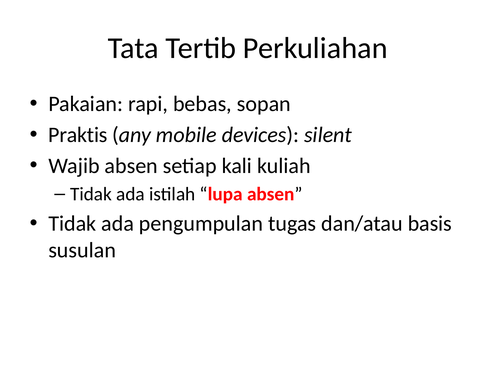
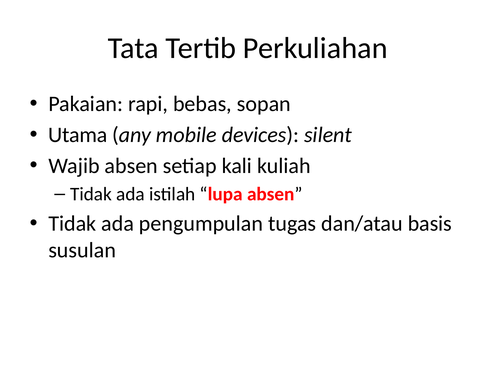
Praktis: Praktis -> Utama (78, 135)
